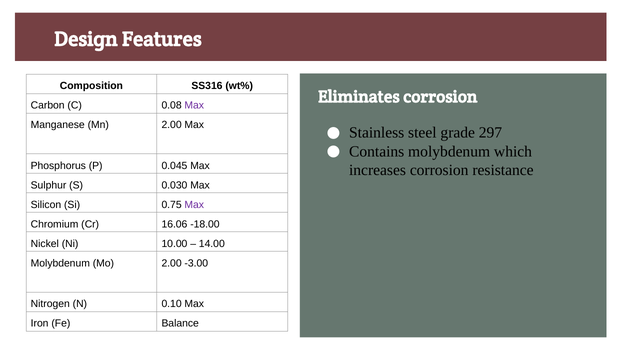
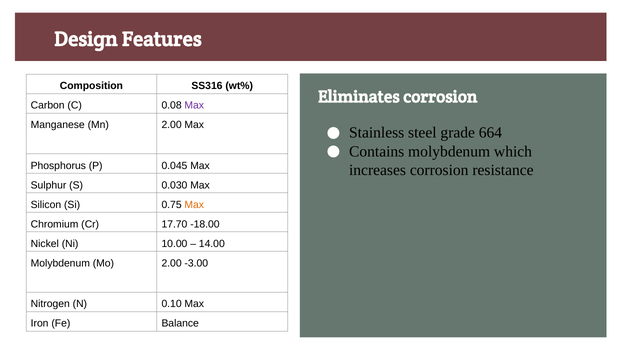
297: 297 -> 664 (490, 133)
Max colour: purple -> orange (194, 205)
16.06: 16.06 -> 17.70 (174, 224)
